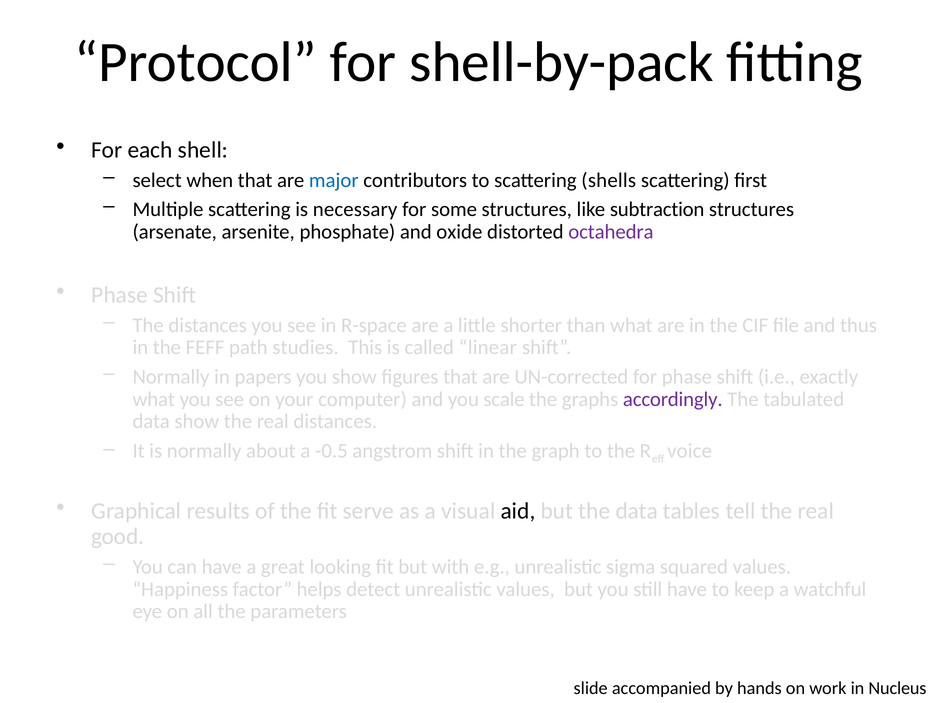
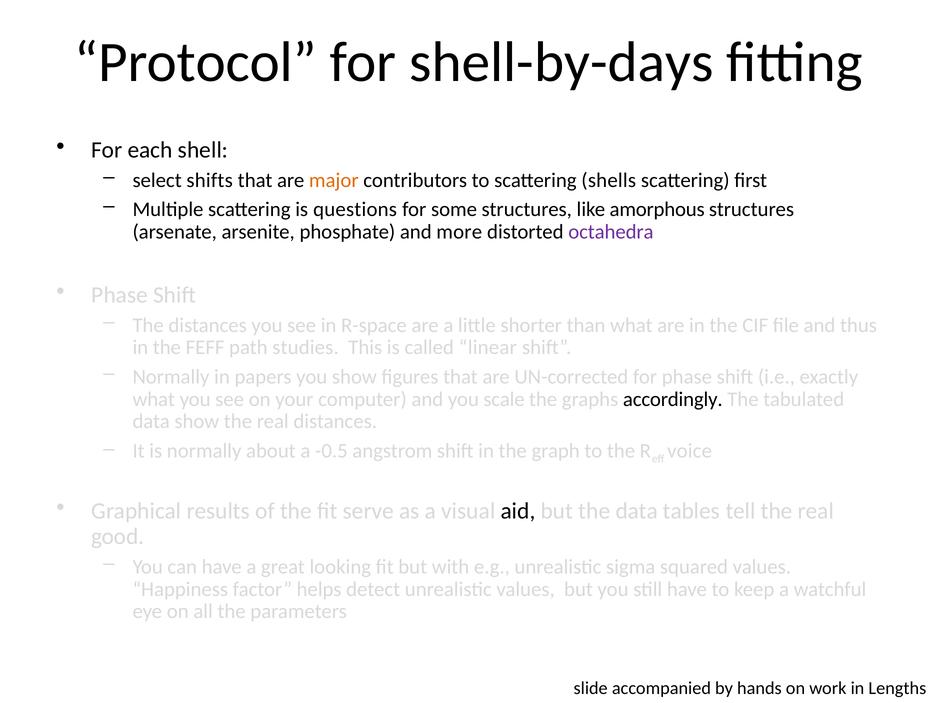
shell-by-pack: shell-by-pack -> shell-by-days (561, 63)
when: when -> shifts (210, 180)
major colour: blue -> orange (334, 180)
necessary: necessary -> questions (355, 209)
subtraction: subtraction -> amorphous (657, 209)
oxide: oxide -> more (459, 232)
accordingly colour: purple -> black (673, 399)
Nucleus: Nucleus -> Lengths (897, 689)
